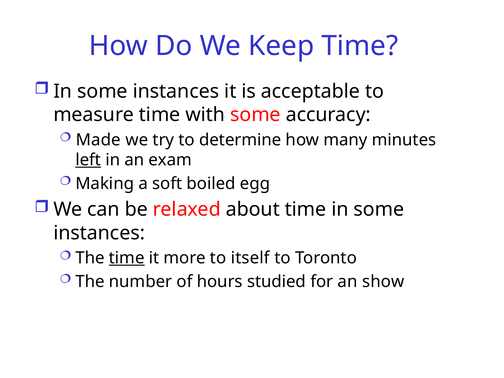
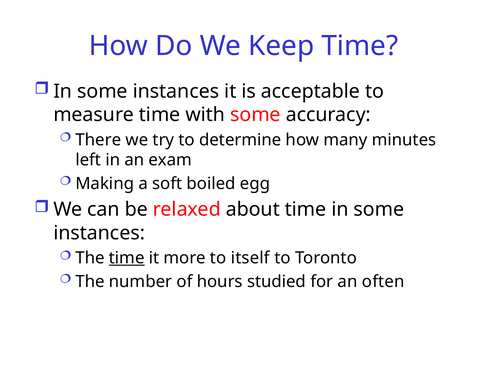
Made: Made -> There (98, 140)
left underline: present -> none (88, 160)
show: show -> often (383, 281)
